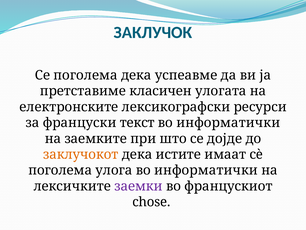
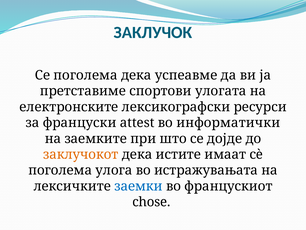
класичен: класичен -> спортови (160, 91)
текст: текст -> attest (137, 123)
улога во информатички: информатички -> истражувањата (206, 170)
заемки colour: purple -> blue (138, 186)
